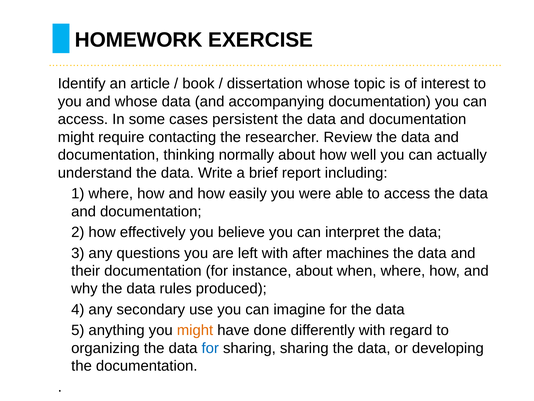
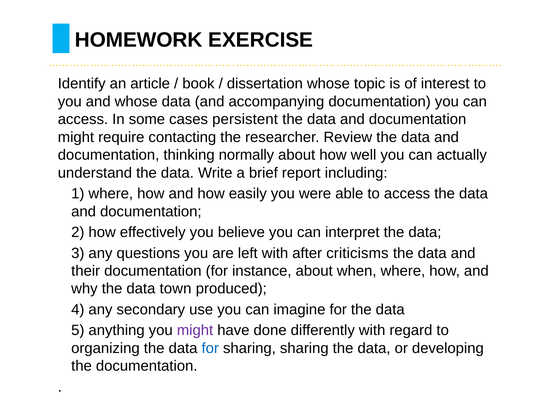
machines: machines -> criticisms (357, 253)
rules: rules -> town (176, 288)
might colour: orange -> purple (195, 330)
